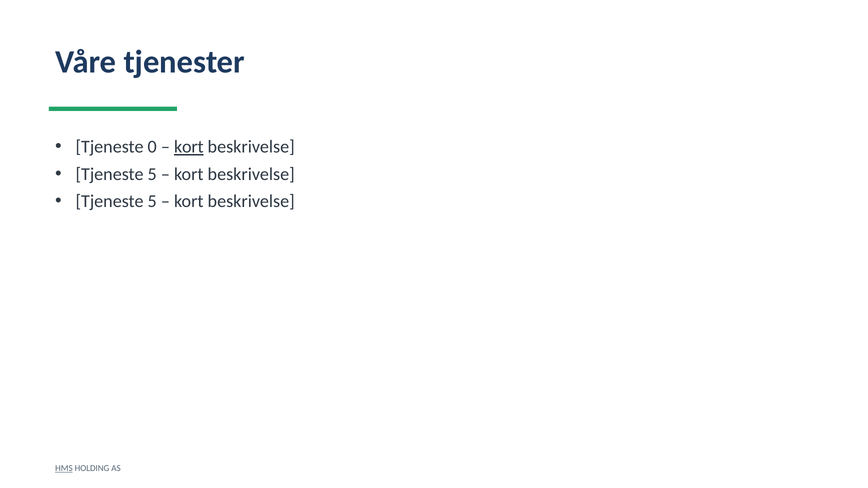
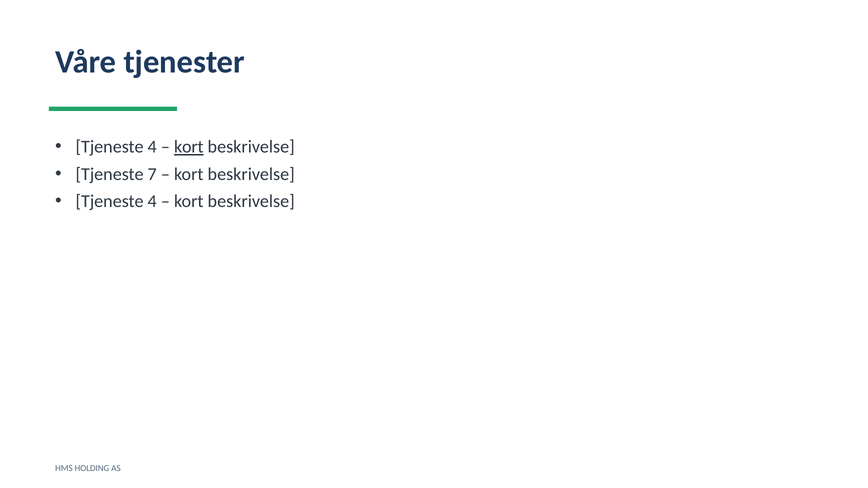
0: 0 -> 4 (152, 147)
5: 5 -> 7 (152, 174)
5: 5 -> 4 (152, 201)
HMS underline: present -> none (64, 468)
